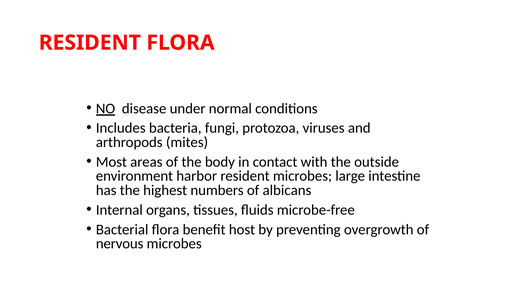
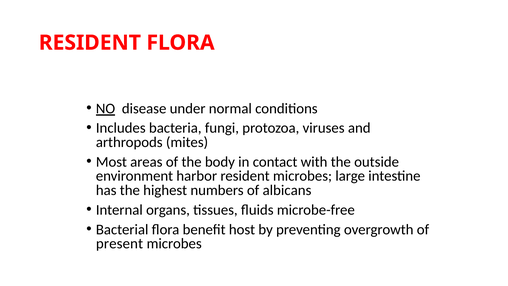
nervous: nervous -> present (120, 243)
